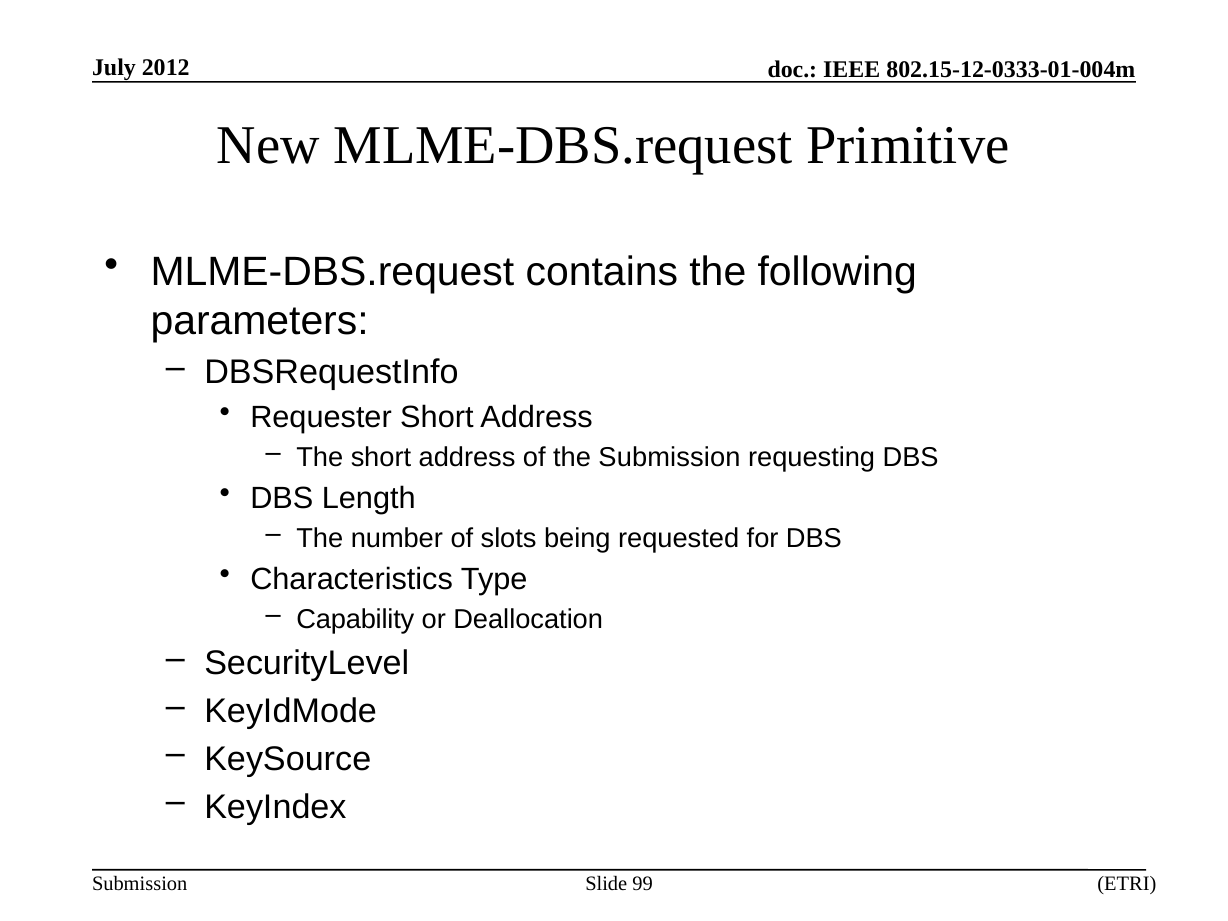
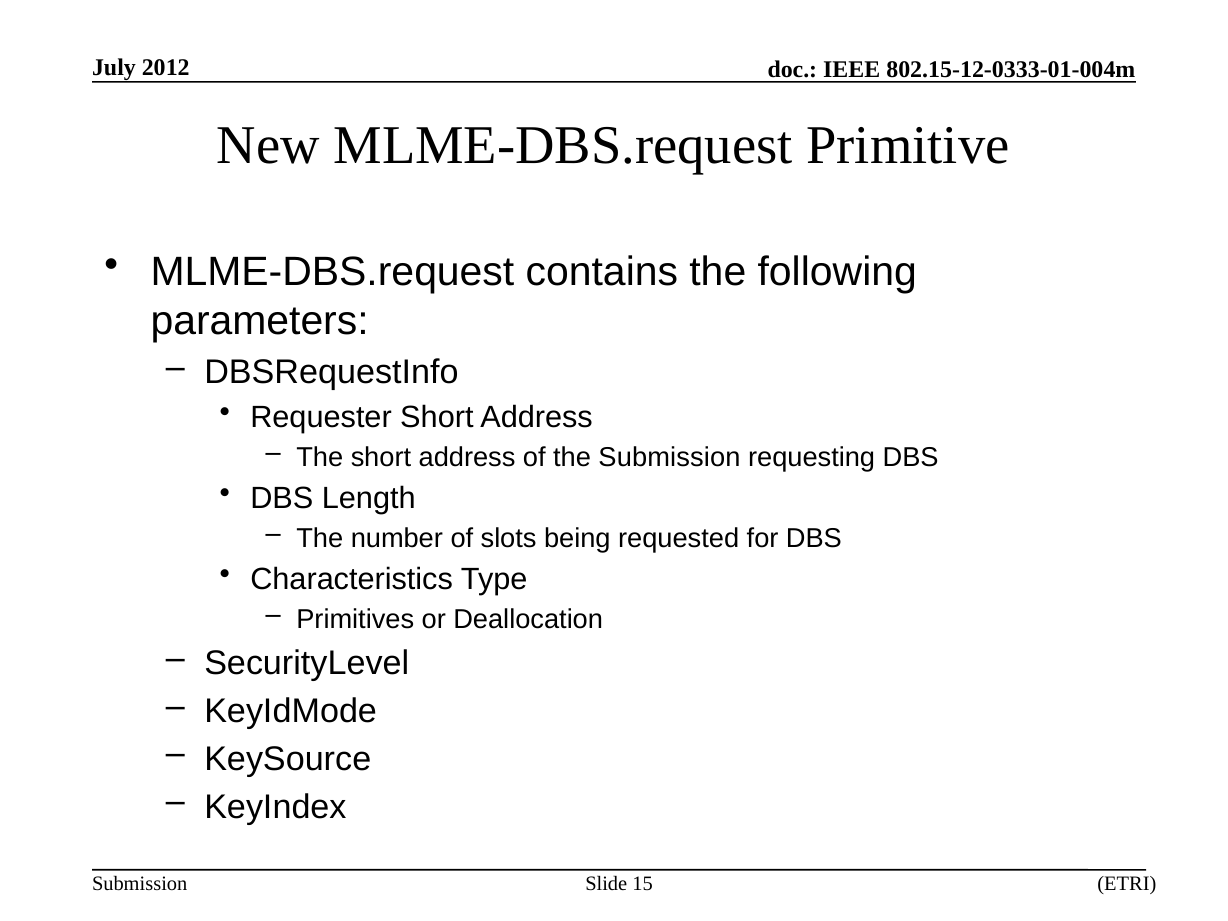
Capability: Capability -> Primitives (355, 619)
99: 99 -> 15 (643, 883)
